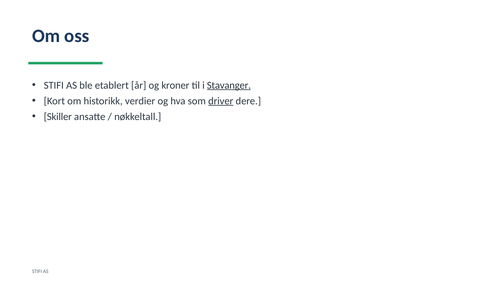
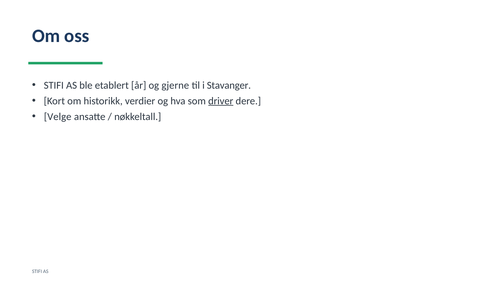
kroner: kroner -> gjerne (175, 85)
Stavanger underline: present -> none (229, 85)
Skiller: Skiller -> Velge (58, 117)
